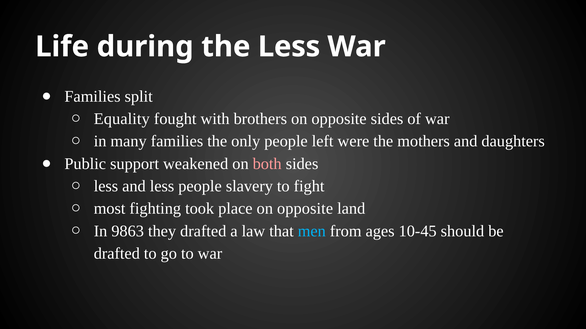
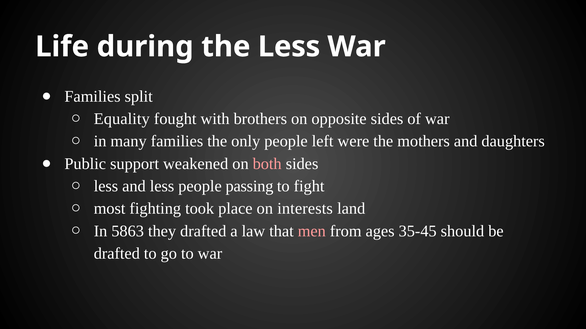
slavery: slavery -> passing (249, 187)
place on opposite: opposite -> interests (305, 209)
9863: 9863 -> 5863 (128, 231)
men colour: light blue -> pink (312, 231)
10-45: 10-45 -> 35-45 (418, 231)
